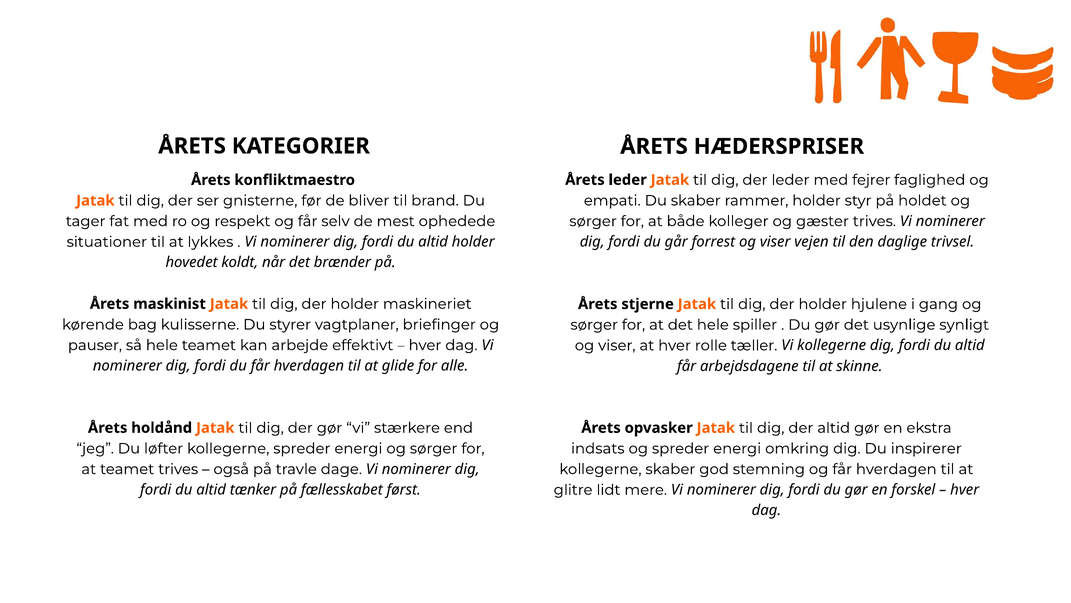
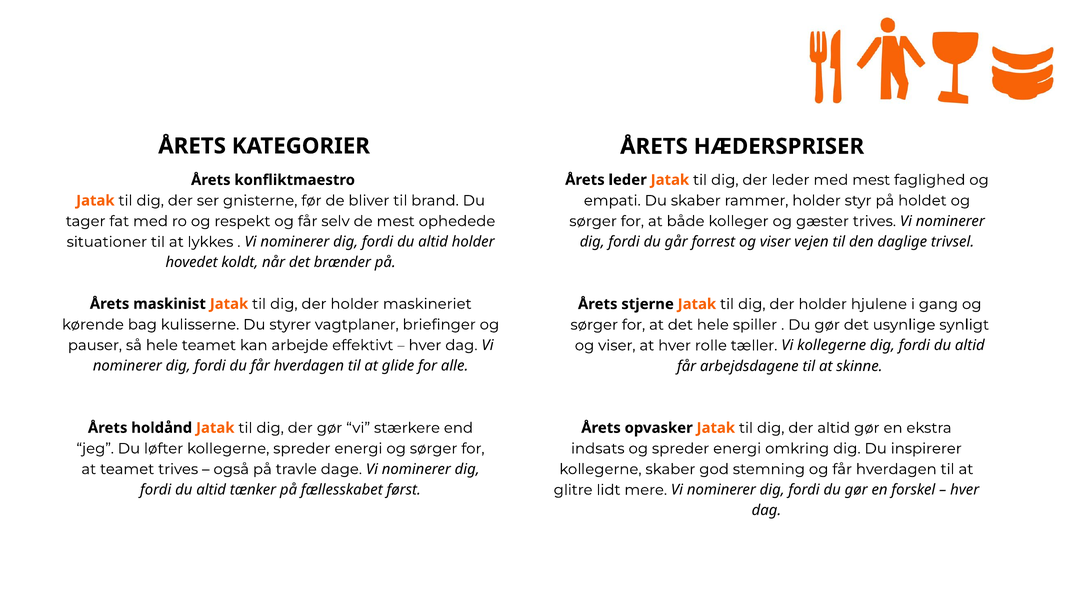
med fejrer: fejrer -> mest (871, 180)
